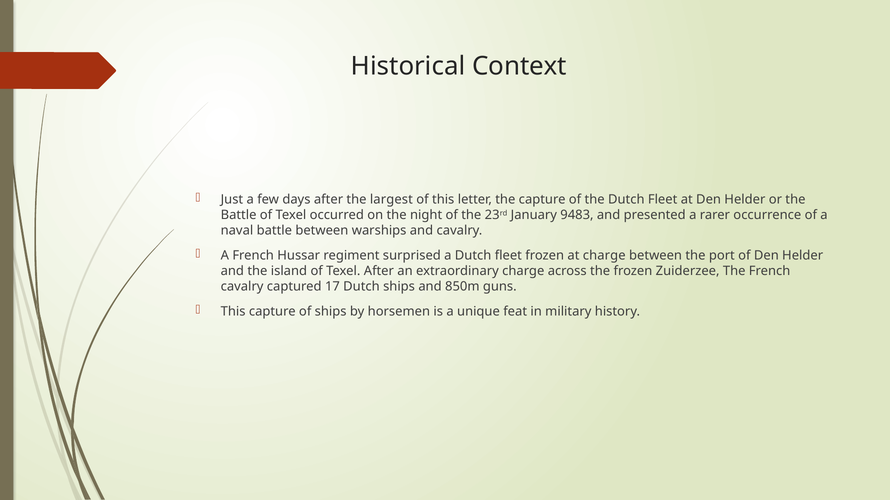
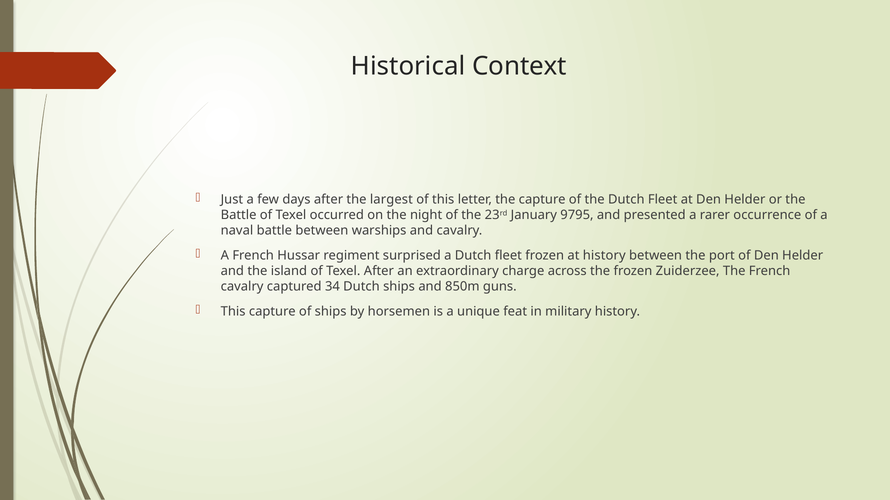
9483: 9483 -> 9795 (577, 215)
at charge: charge -> history (604, 256)
17: 17 -> 34 (332, 287)
